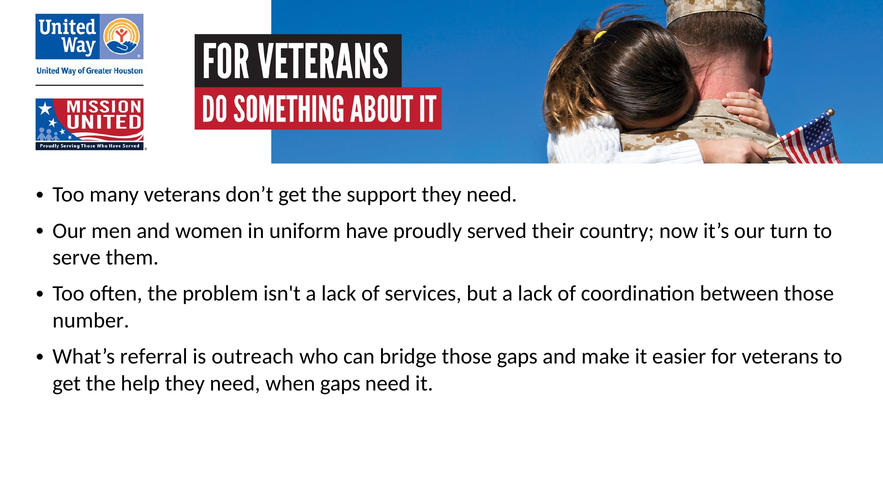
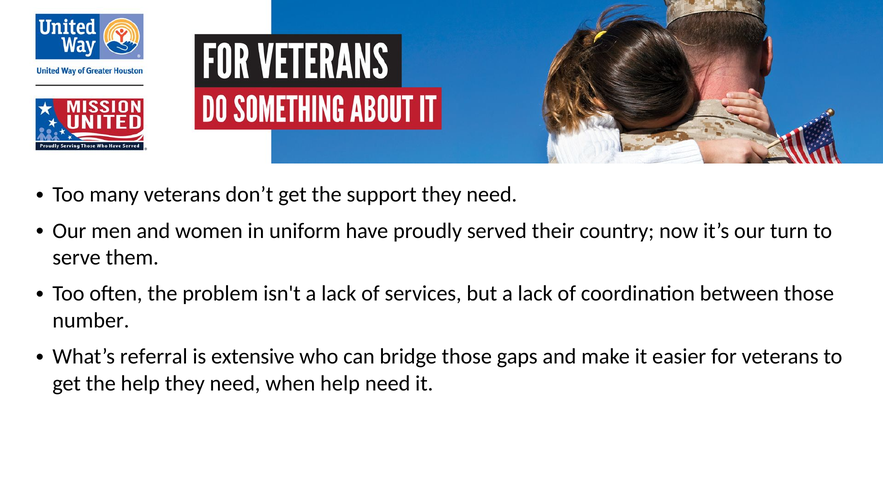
outreach: outreach -> extensive (253, 357)
when gaps: gaps -> help (340, 384)
